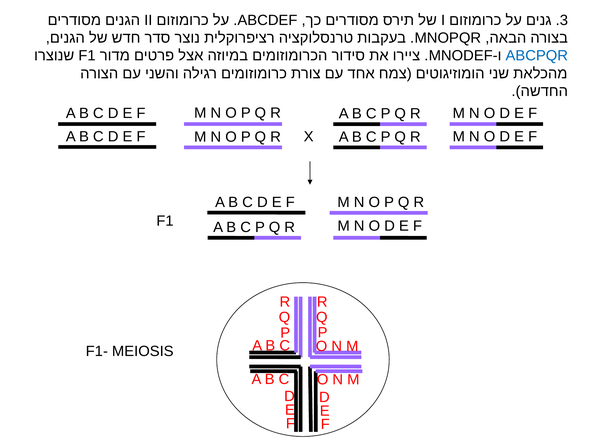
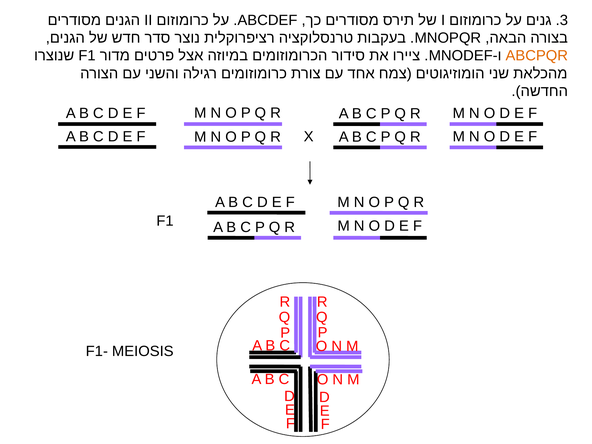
ABCPQR colour: blue -> orange (537, 56)
